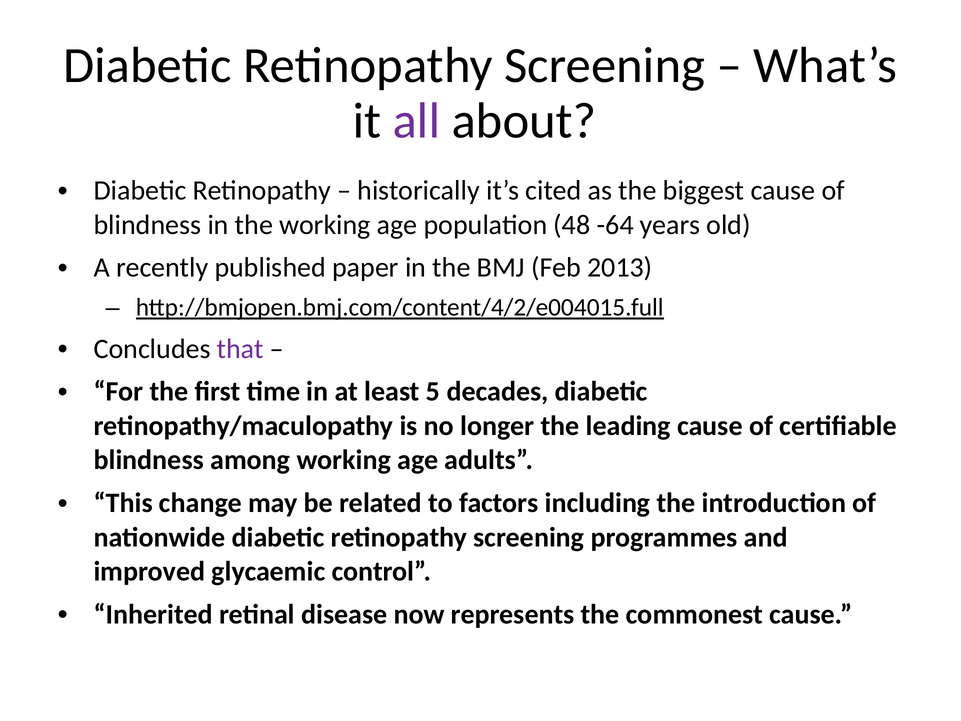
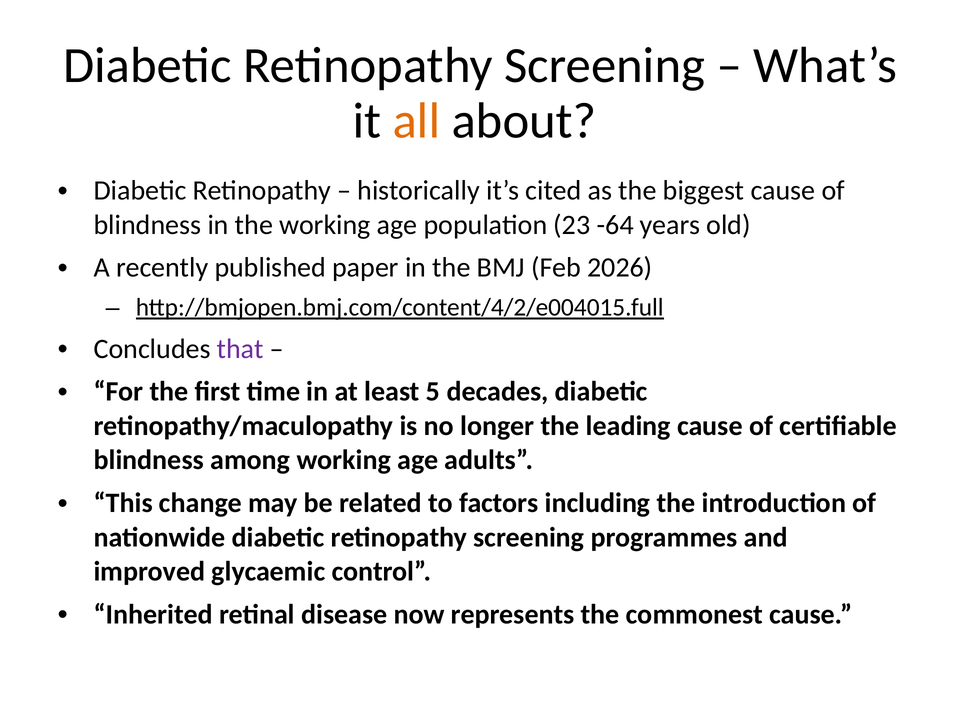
all colour: purple -> orange (416, 121)
48: 48 -> 23 (572, 225)
2013: 2013 -> 2026 (620, 268)
